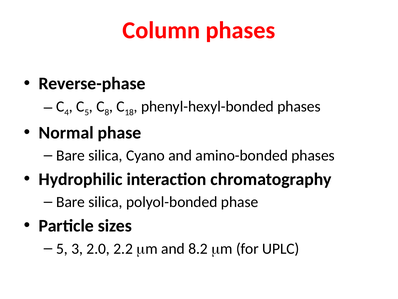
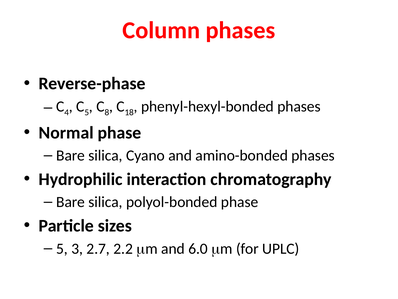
2.0: 2.0 -> 2.7 (98, 248)
8.2: 8.2 -> 6.0 (198, 248)
